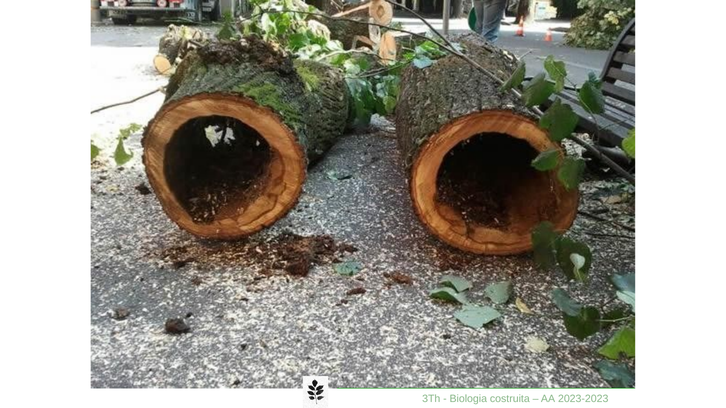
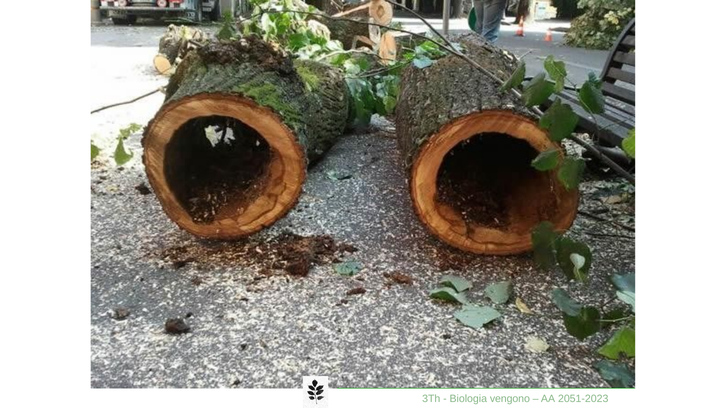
costruita: costruita -> vengono (510, 399)
2023-2023: 2023-2023 -> 2051-2023 (583, 399)
